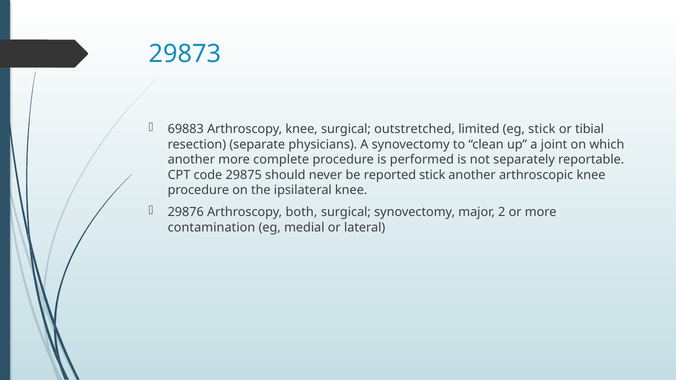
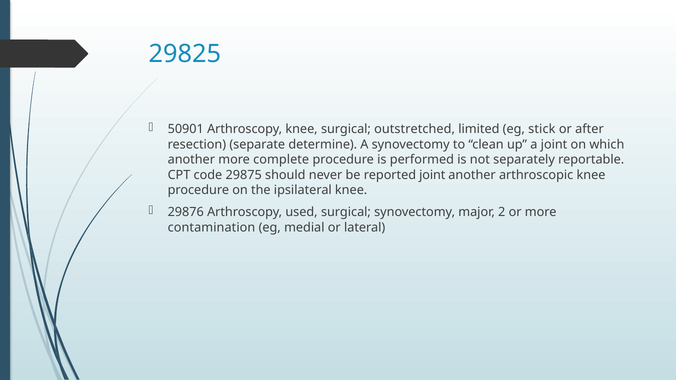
29873: 29873 -> 29825 (185, 54)
69883: 69883 -> 50901 (186, 129)
tibial: tibial -> after (589, 129)
physicians: physicians -> determine (323, 145)
reported stick: stick -> joint (432, 175)
both: both -> used (302, 212)
